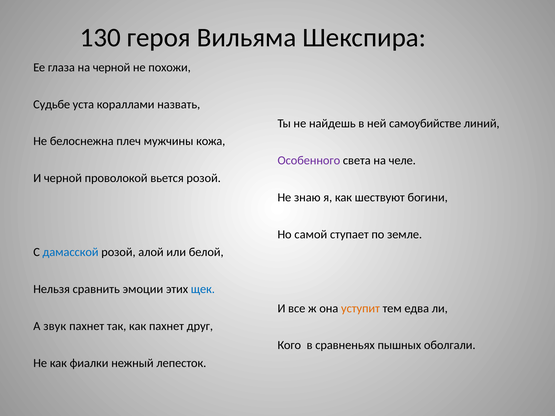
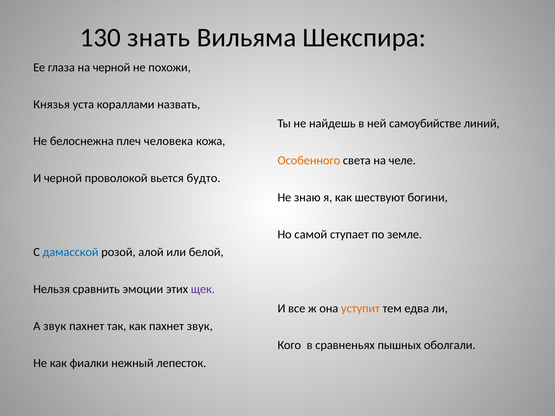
героя: героя -> знать (159, 38)
Судьбе: Судьбе -> Князья (52, 104)
мужчины: мужчины -> человека (168, 141)
Особенного colour: purple -> orange (309, 161)
вьется розой: розой -> будто (204, 178)
щек colour: blue -> purple (203, 289)
пахнет друг: друг -> звук (200, 326)
